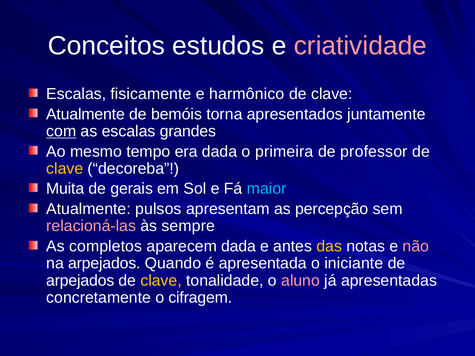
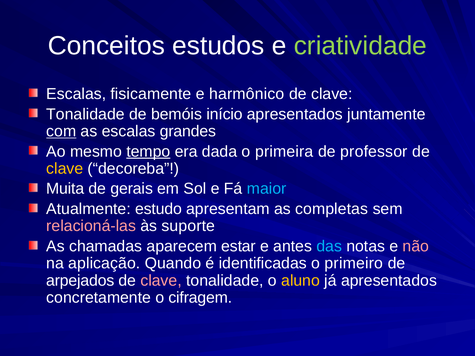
criatividade colour: pink -> light green (360, 46)
Atualmente: Atualmente -> Tonalidade (85, 114)
torna: torna -> início (225, 114)
tempo underline: none -> present (148, 152)
pulsos: pulsos -> estudo (158, 209)
percepção: percepção -> completas (332, 209)
sempre: sempre -> suporte (188, 226)
completos: completos -> chamadas (106, 247)
aparecem dada: dada -> estar (239, 247)
das colour: yellow -> light blue (329, 247)
na arpejados: arpejados -> aplicação (104, 264)
apresentada: apresentada -> identificadas (263, 264)
iniciante: iniciante -> primeiro (354, 264)
clave colour: yellow -> pink (161, 281)
aluno colour: pink -> yellow (301, 281)
já apresentadas: apresentadas -> apresentados (389, 281)
